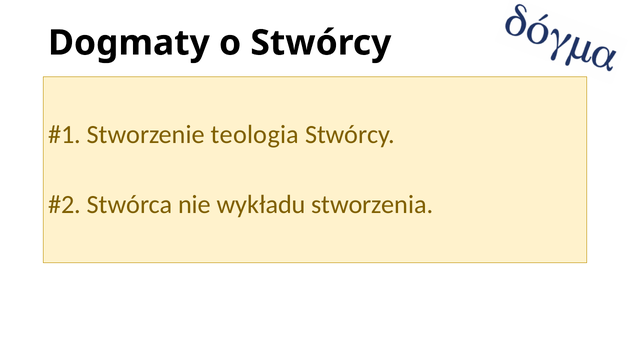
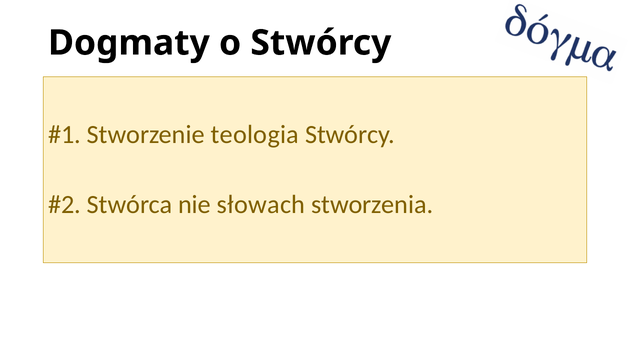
wykładu: wykładu -> słowach (261, 205)
